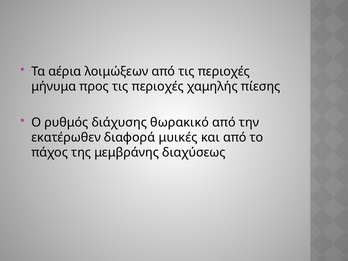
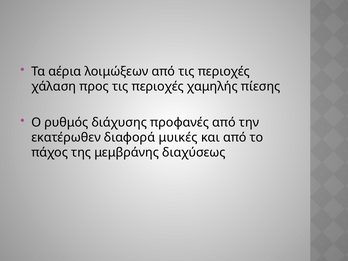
μήνυμα: μήνυμα -> χάλαση (54, 86)
θωρακικό: θωρακικό -> προφανές (180, 122)
